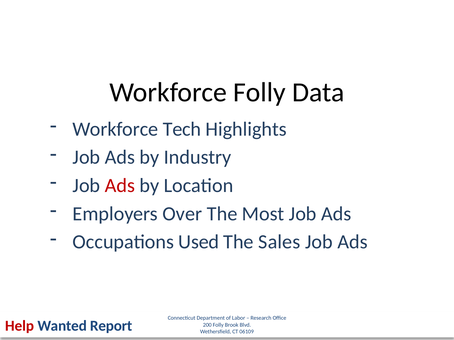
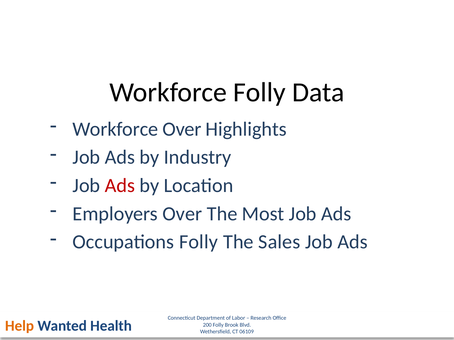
Workforce Tech: Tech -> Over (182, 129)
Occupations Used: Used -> Folly (199, 242)
Help colour: red -> orange (20, 326)
Report: Report -> Health (111, 326)
